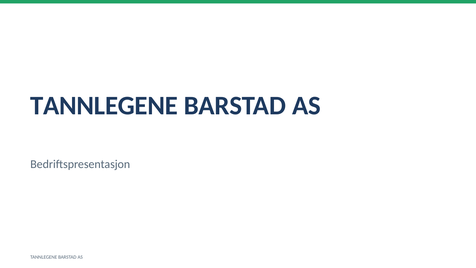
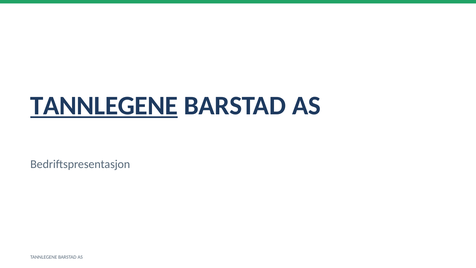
TANNLEGENE underline: none -> present (104, 106)
